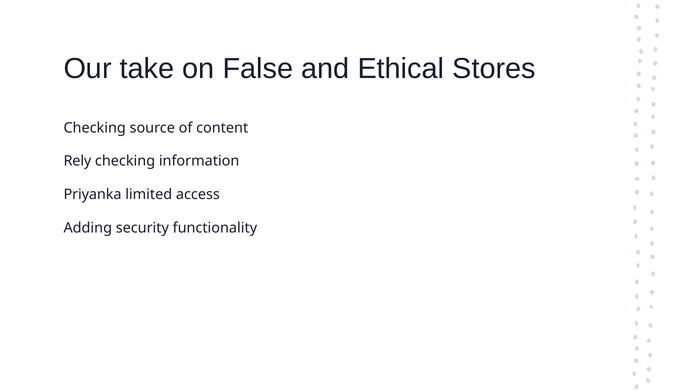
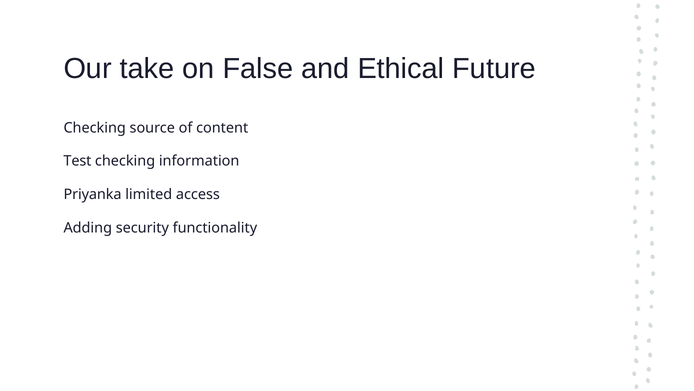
Stores: Stores -> Future (494, 68)
Rely: Rely -> Test (77, 161)
